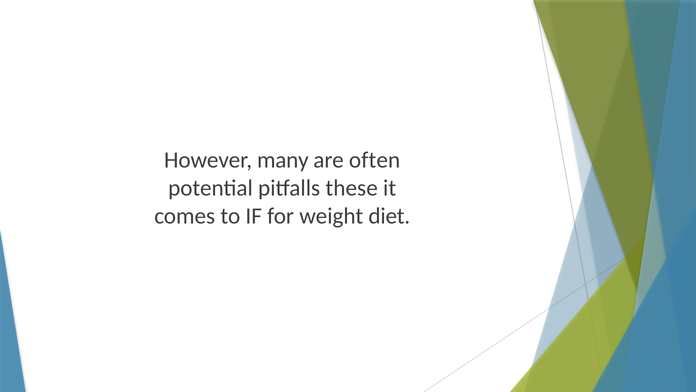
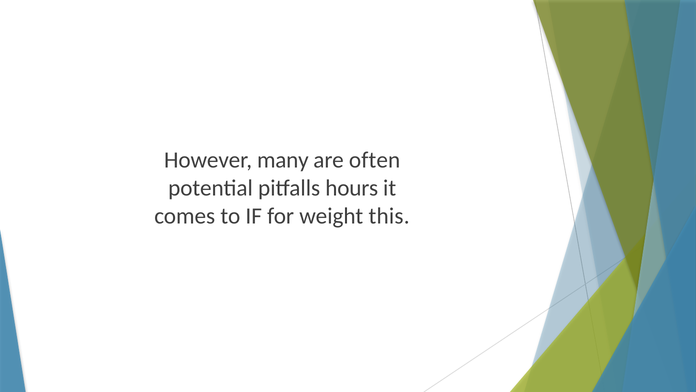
these: these -> hours (352, 188)
diet: diet -> this (389, 216)
